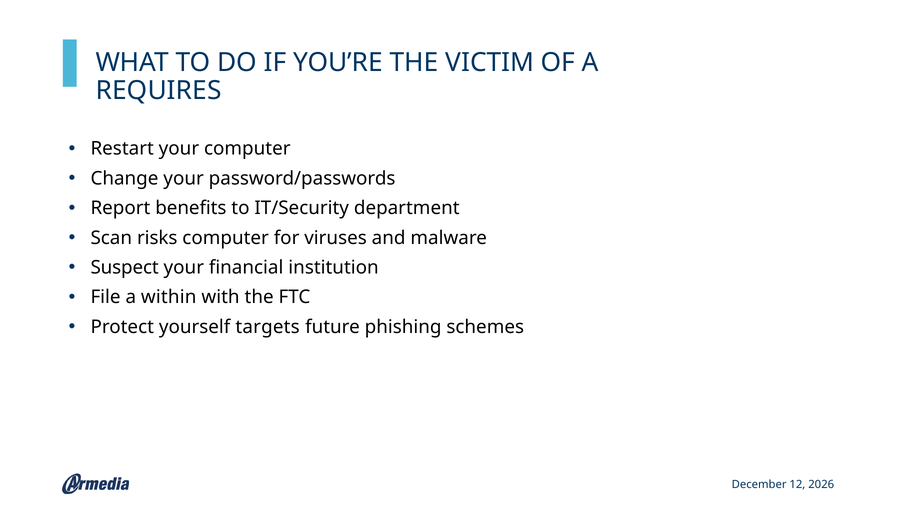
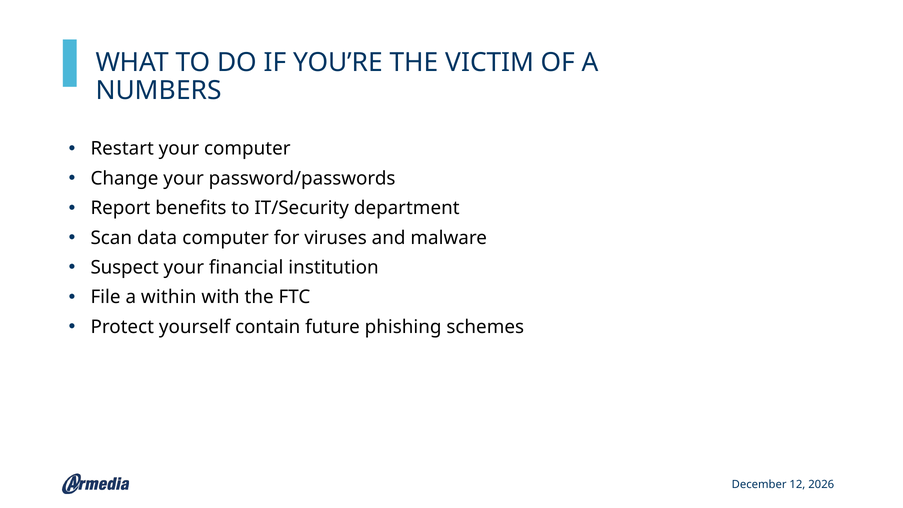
REQUIRES: REQUIRES -> NUMBERS (159, 91)
risks: risks -> data (157, 238)
targets: targets -> contain (268, 327)
